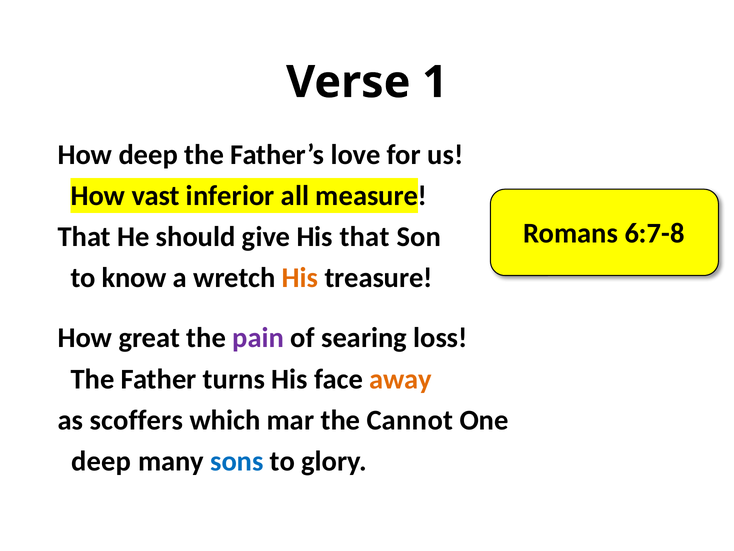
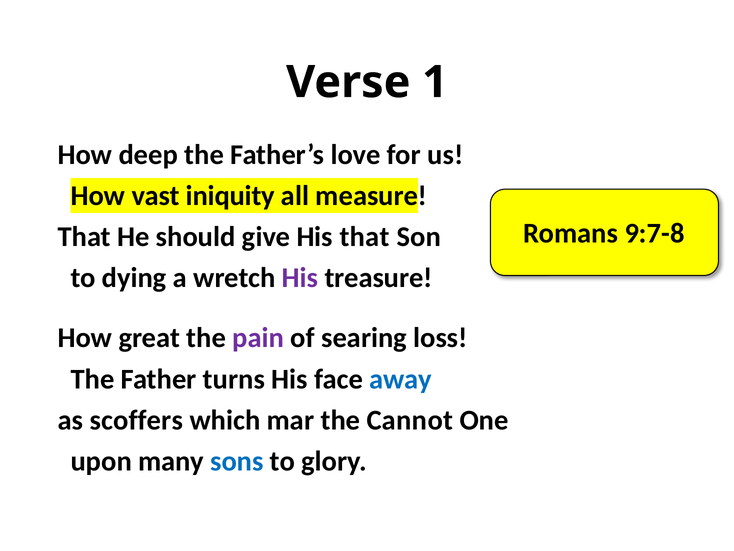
inferior: inferior -> iniquity (230, 196)
6:7-8: 6:7-8 -> 9:7-8 (654, 233)
know: know -> dying (134, 278)
His colour: orange -> purple (300, 278)
away colour: orange -> blue (401, 379)
deep: deep -> upon (101, 461)
